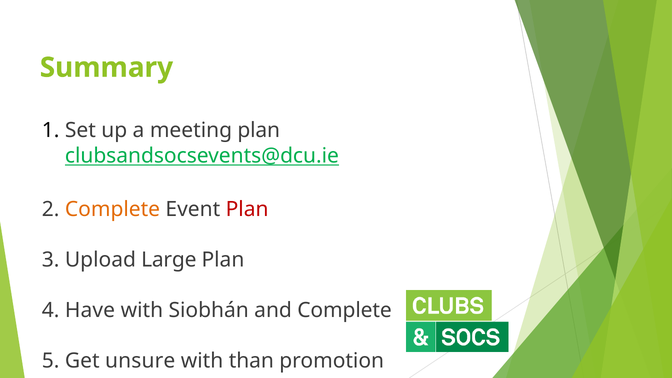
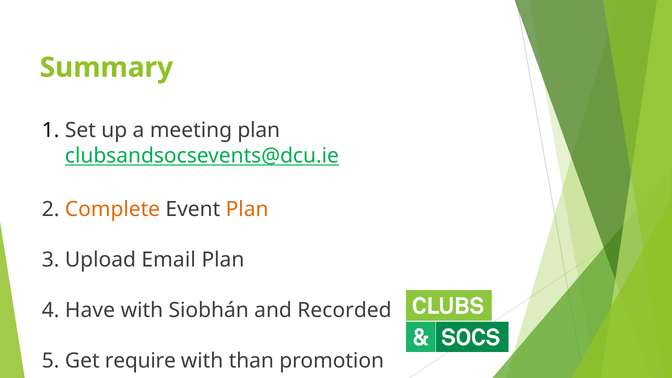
Plan colour: red -> orange (247, 209)
Large: Large -> Email (169, 260)
and Complete: Complete -> Recorded (344, 310)
unsure: unsure -> require (140, 361)
